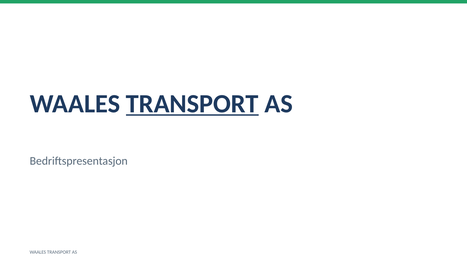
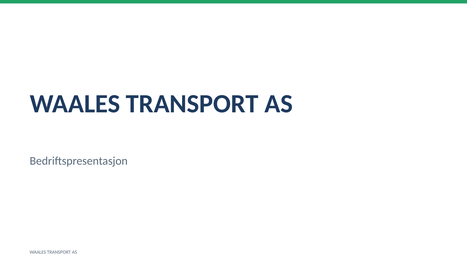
TRANSPORT underline: present -> none (192, 104)
